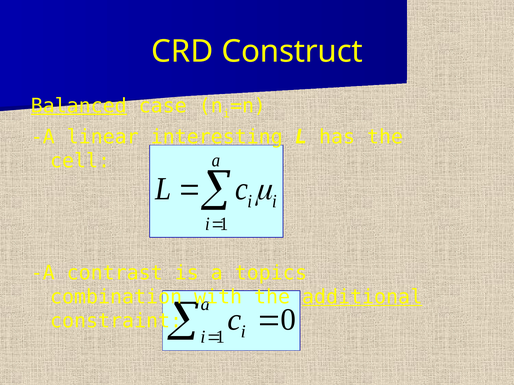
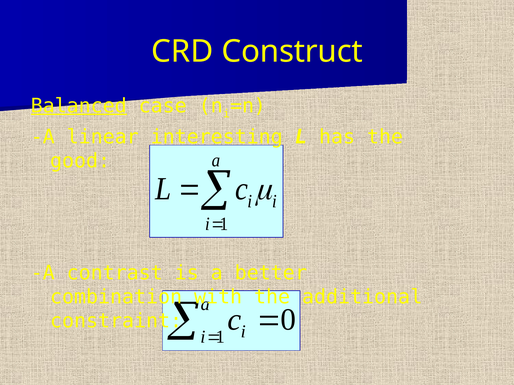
cell: cell -> good (80, 161)
topics: topics -> better (271, 273)
additional underline: present -> none (362, 297)
